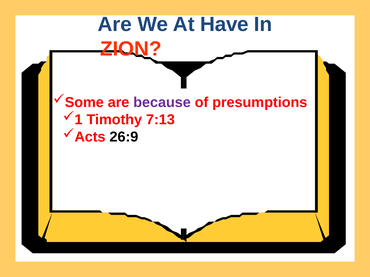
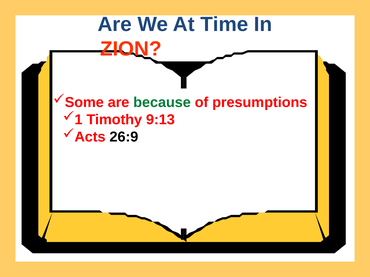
Have: Have -> Time (224, 24)
because colour: purple -> green (162, 103)
7:13: 7:13 -> 9:13 (160, 120)
